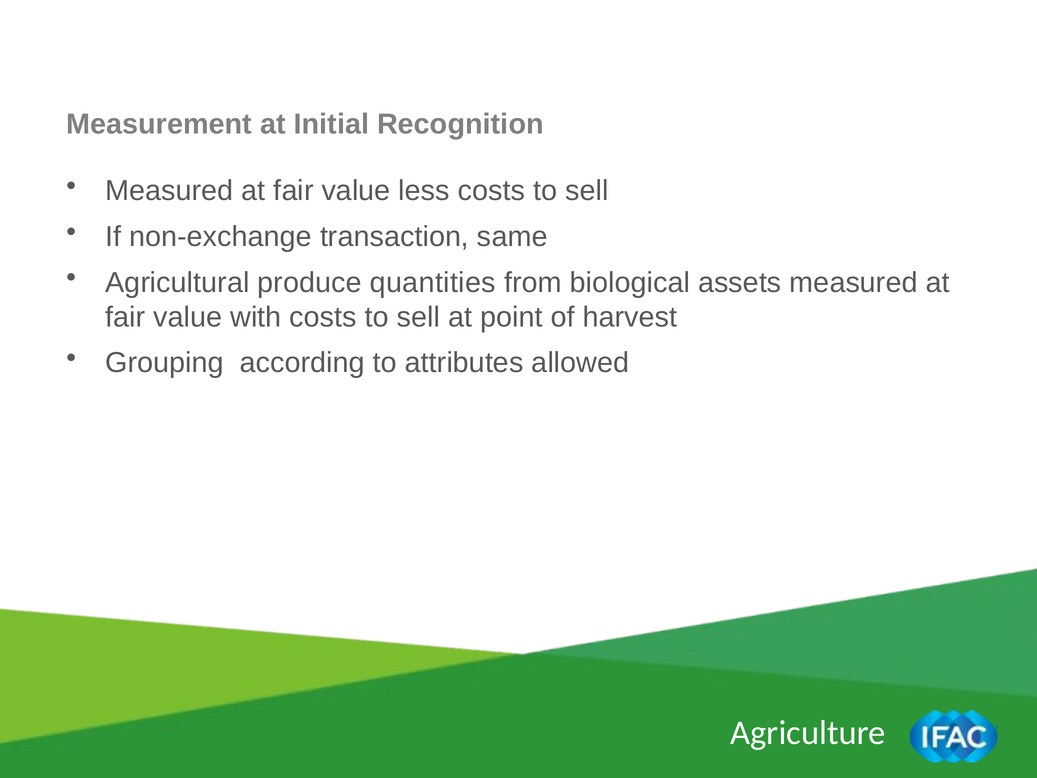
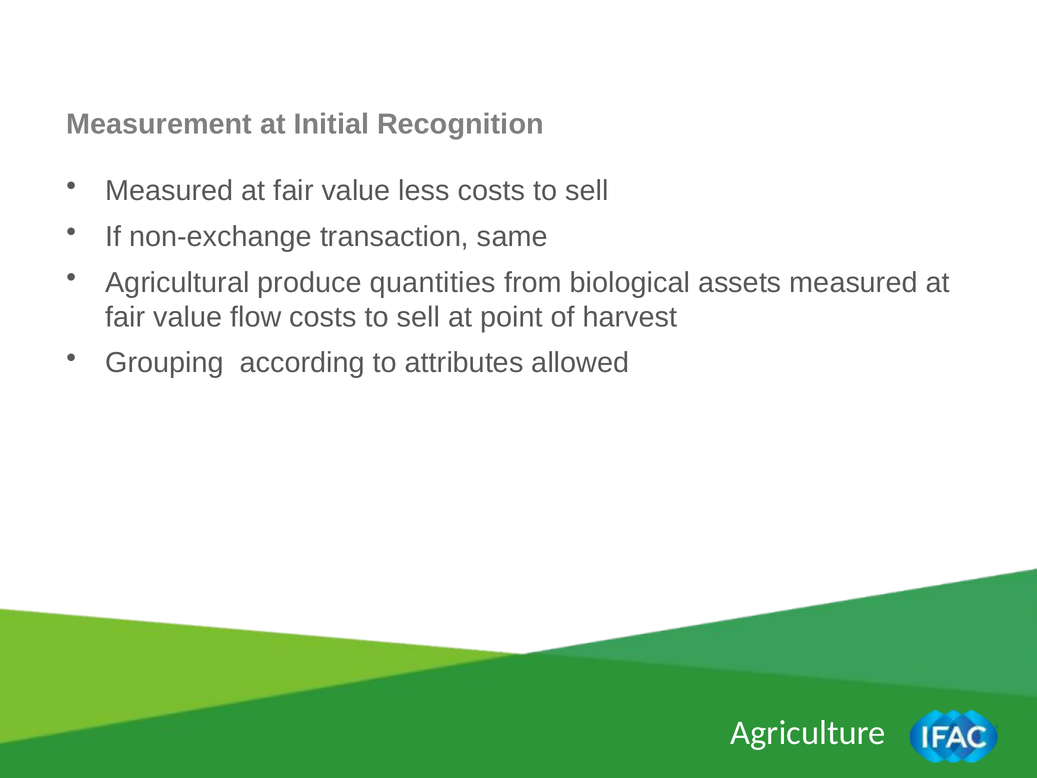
with: with -> flow (256, 317)
